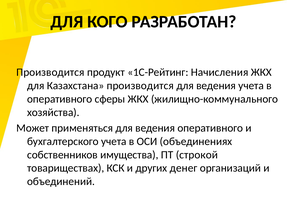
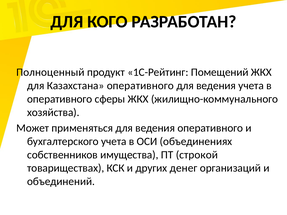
Производится: Производится -> Полноценный (50, 72)
Начисления: Начисления -> Помещений (220, 72)
Казахстана производится: производится -> оперативного (140, 86)
